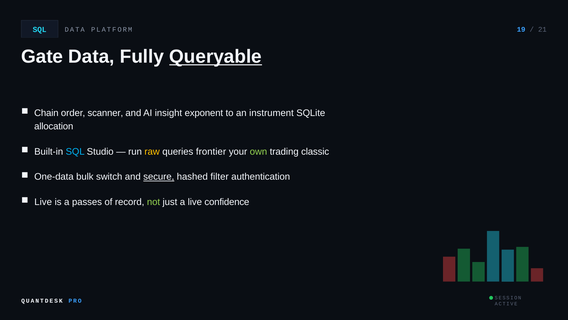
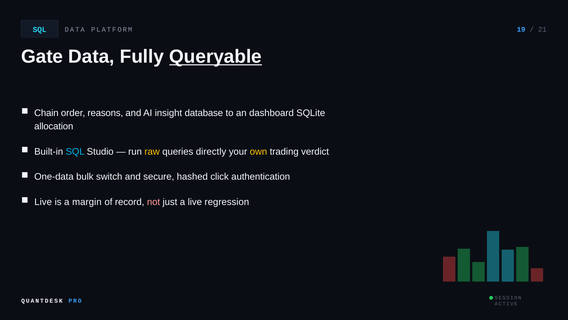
scanner: scanner -> reasons (105, 113)
exponent: exponent -> database (204, 113)
instrument: instrument -> dashboard (271, 113)
frontier: frontier -> directly (211, 151)
own colour: light green -> yellow (258, 151)
classic: classic -> verdict (315, 151)
secure underline: present -> none (159, 177)
filter: filter -> click (220, 177)
passes: passes -> margin (87, 202)
not colour: light green -> pink (154, 202)
confidence: confidence -> regression (227, 202)
